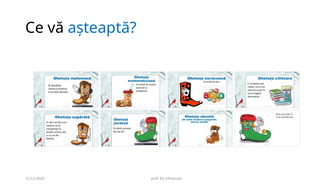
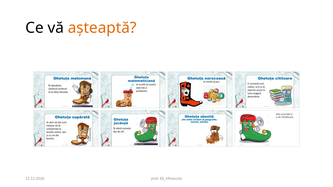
așteaptă colour: blue -> orange (102, 28)
